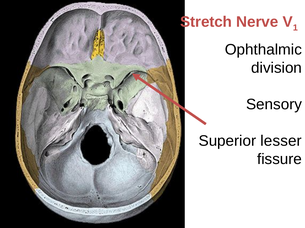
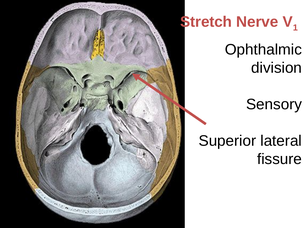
lesser: lesser -> lateral (281, 141)
